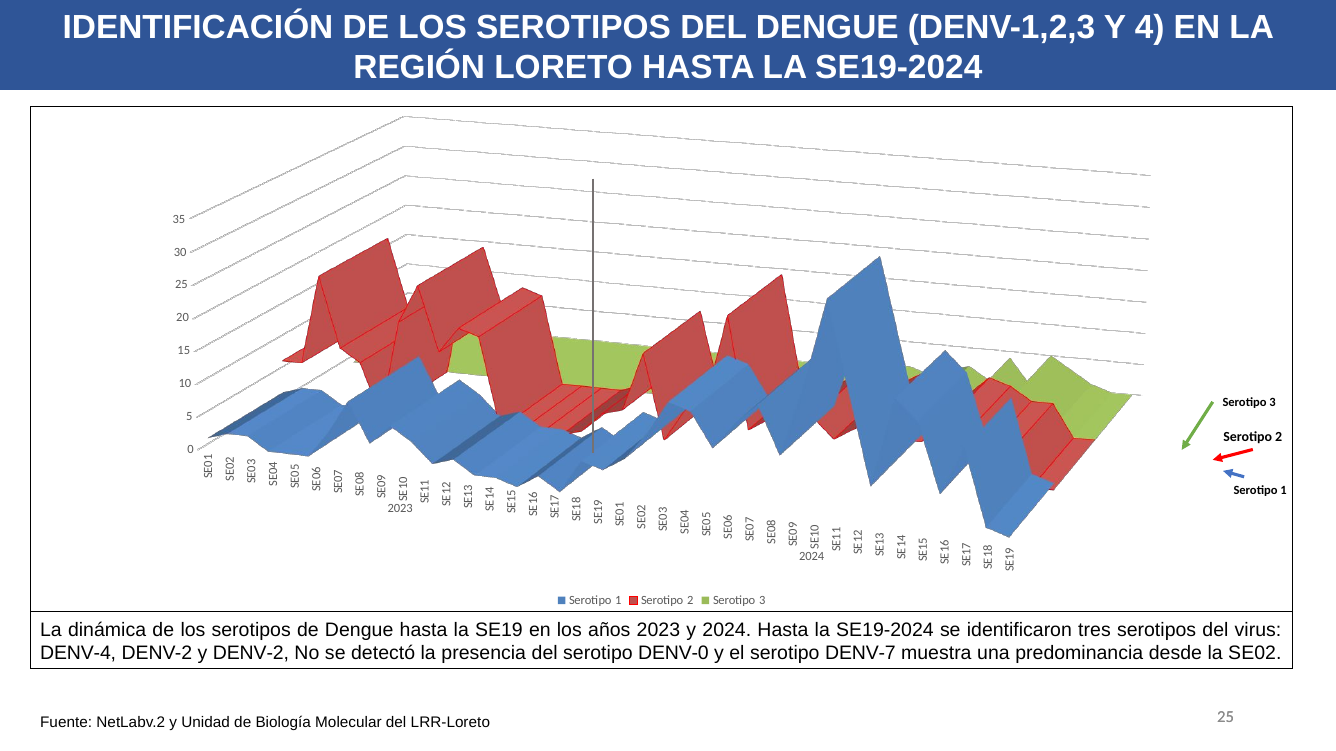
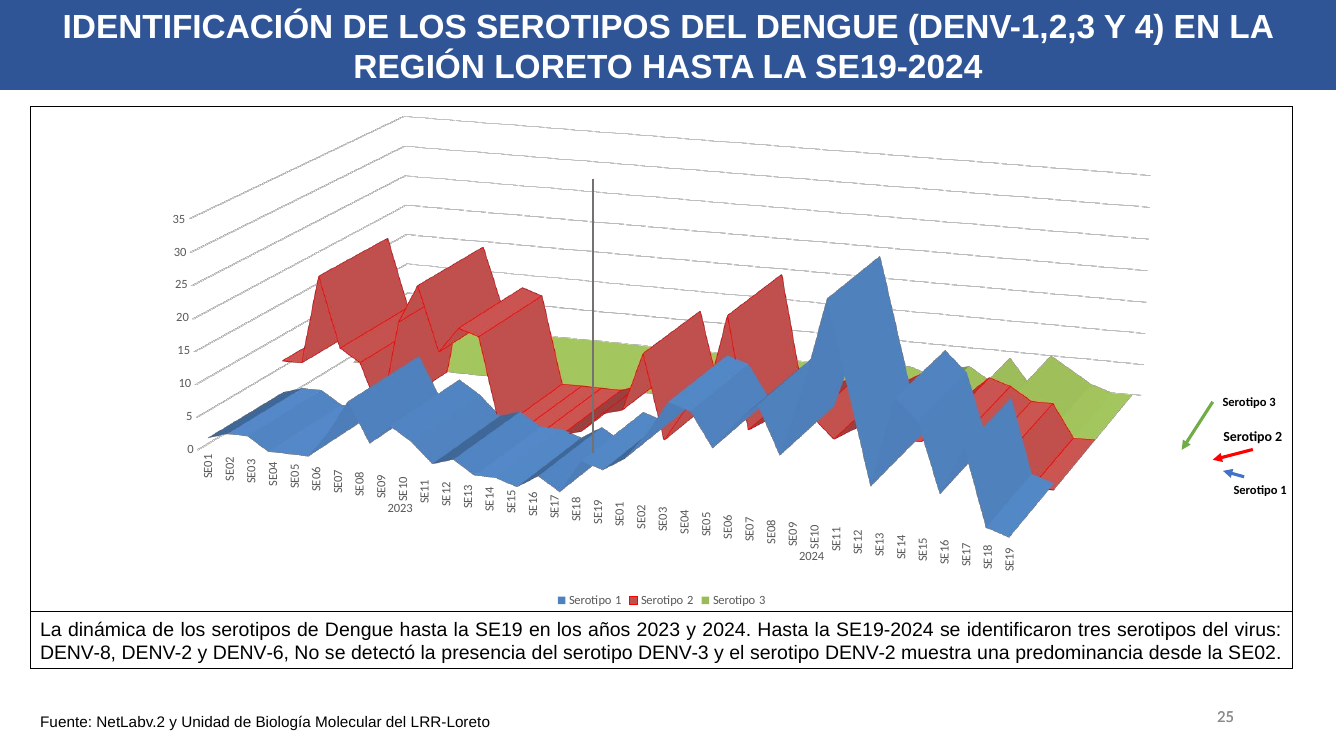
DENV-4: DENV-4 -> DENV-8 (78, 654)
y DENV-2: DENV-2 -> DENV-6 (251, 654)
DENV-0: DENV-0 -> DENV-3 (673, 654)
serotipo DENV-7: DENV-7 -> DENV-2 (860, 654)
